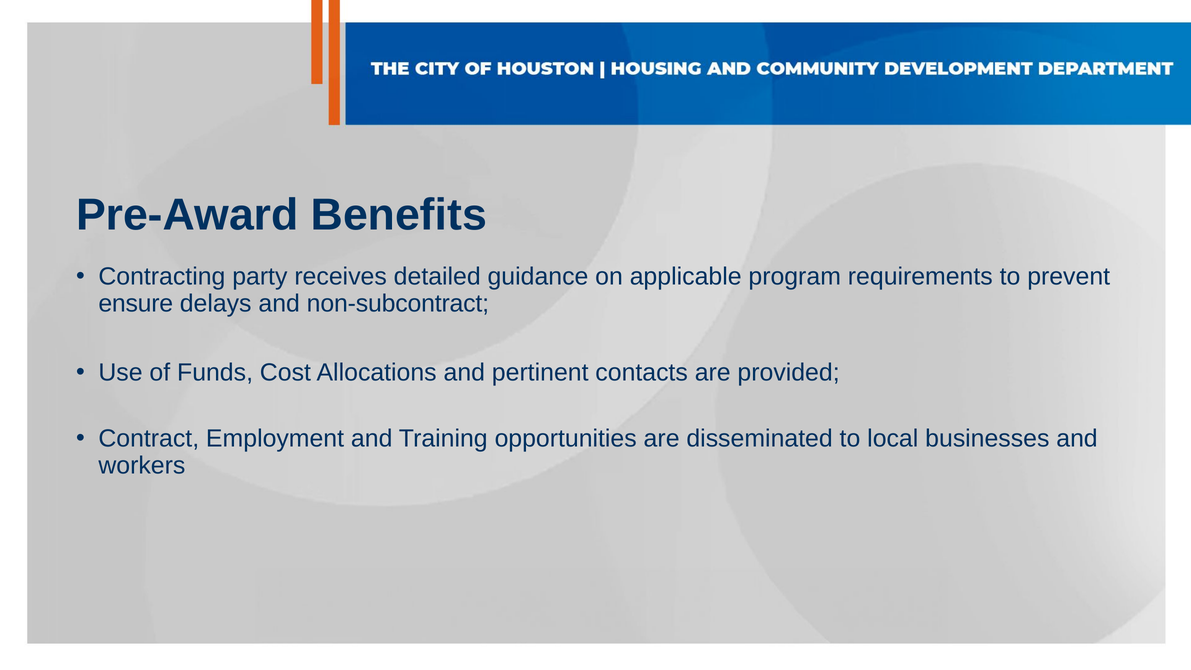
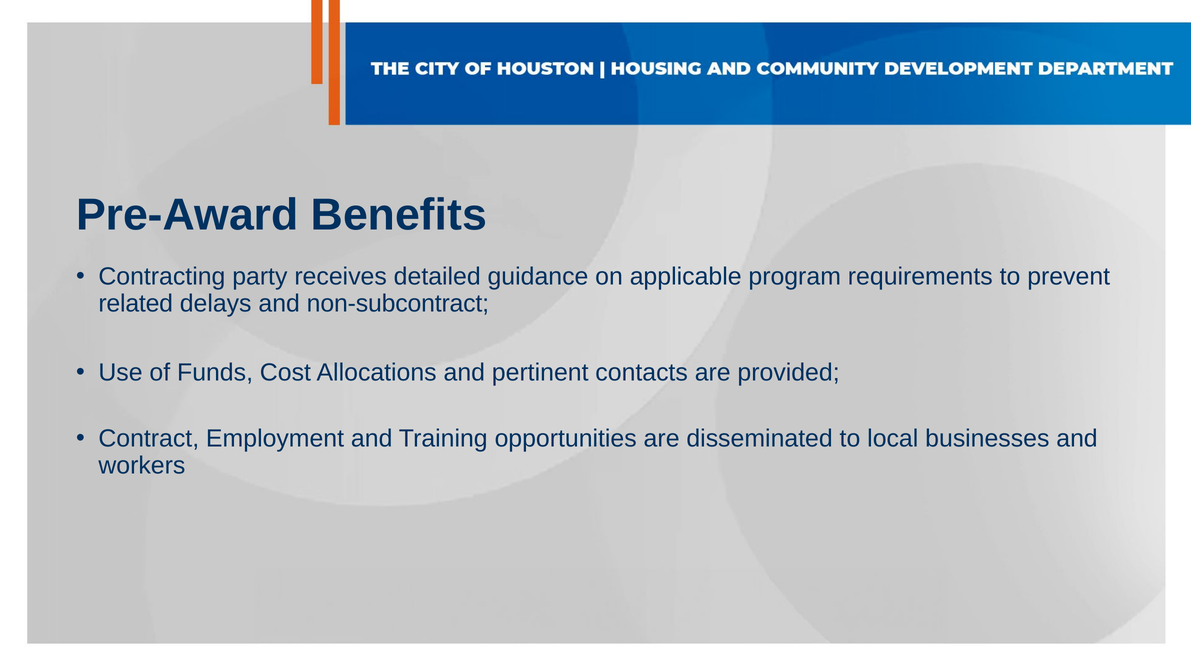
ensure: ensure -> related (136, 303)
